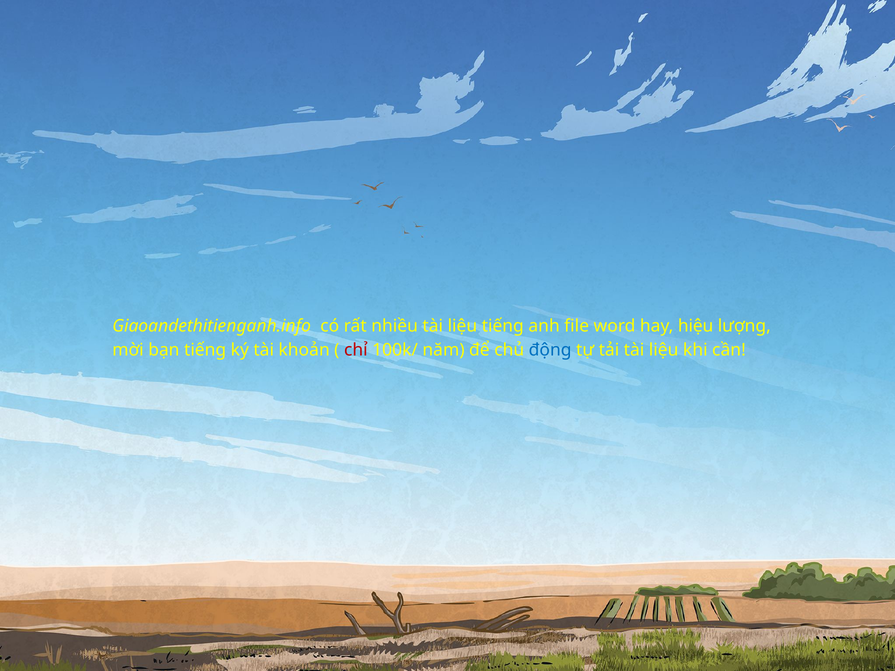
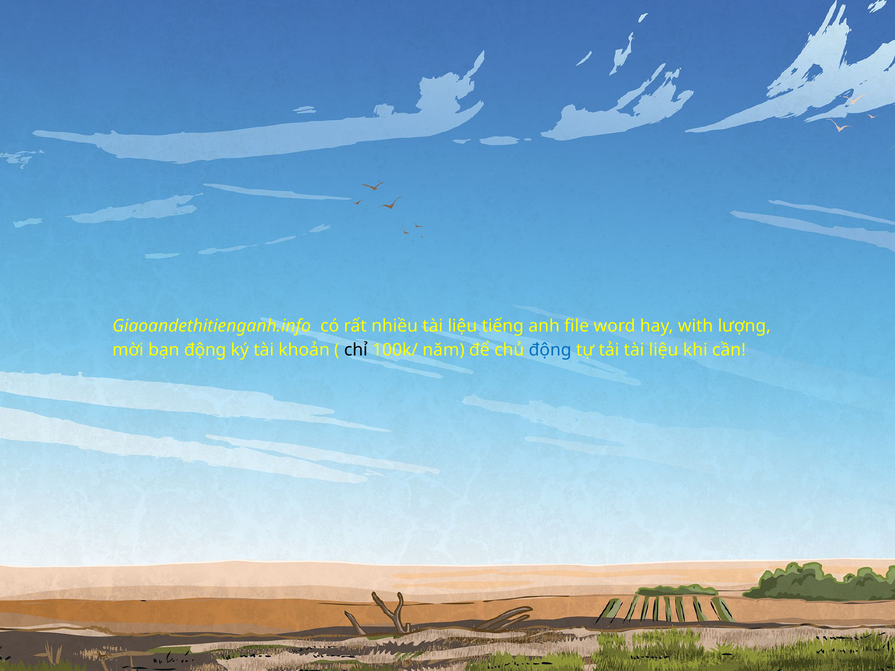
hiệu: hiệu -> with (696, 326)
bạn tiếng: tiếng -> động (205, 350)
chỉ colour: red -> black (356, 350)
